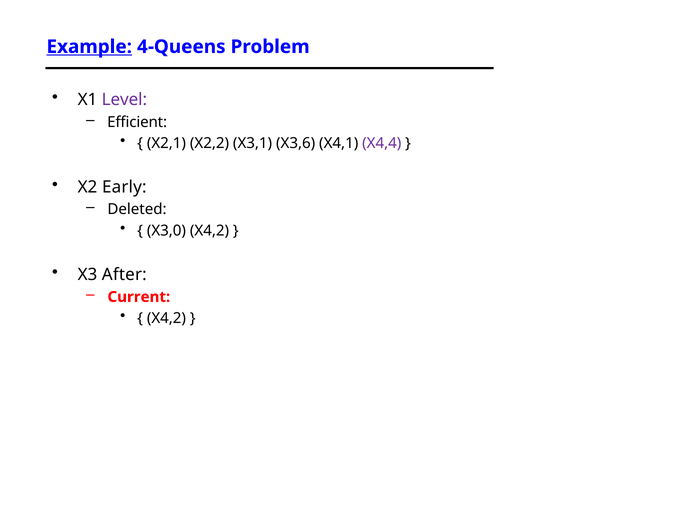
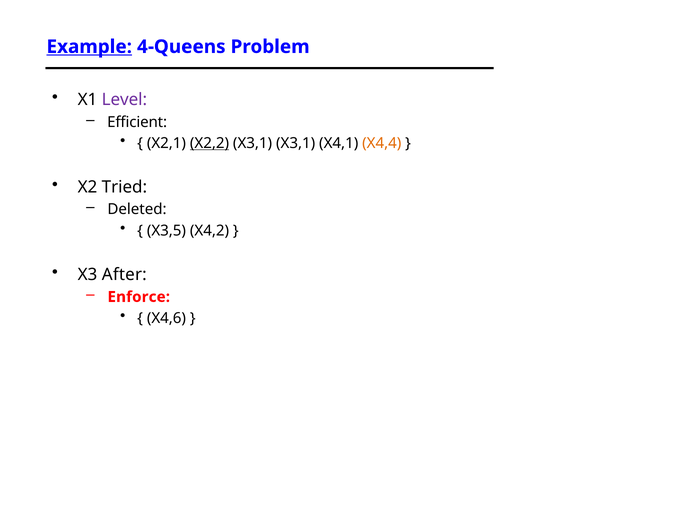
X2,2 underline: none -> present (210, 143)
X3,1 X3,6: X3,6 -> X3,1 (296, 143)
X4,4 colour: purple -> orange (382, 143)
Early: Early -> Tried (124, 187)
X3,0: X3,0 -> X3,5 (166, 231)
Current: Current -> Enforce (139, 297)
X4,2: X4,2 -> X4,6 (166, 318)
